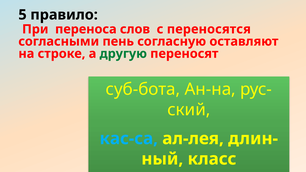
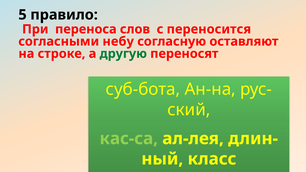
переносятся: переносятся -> переносится (209, 29)
пень: пень -> небу (118, 41)
кас-са colour: light blue -> light green (129, 139)
